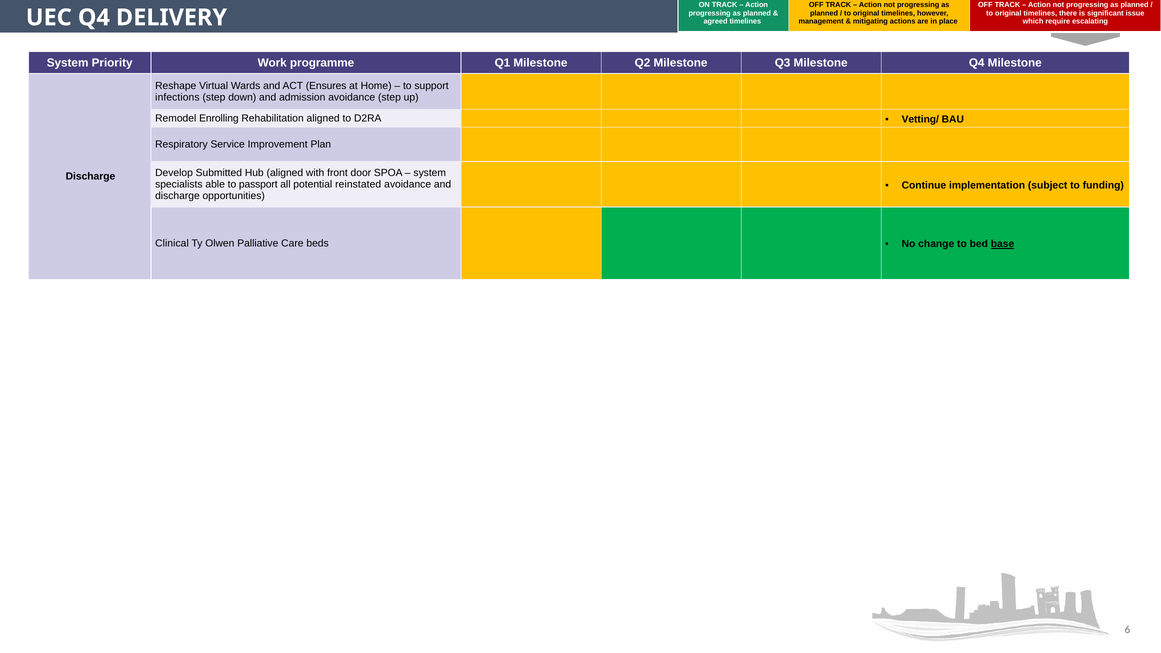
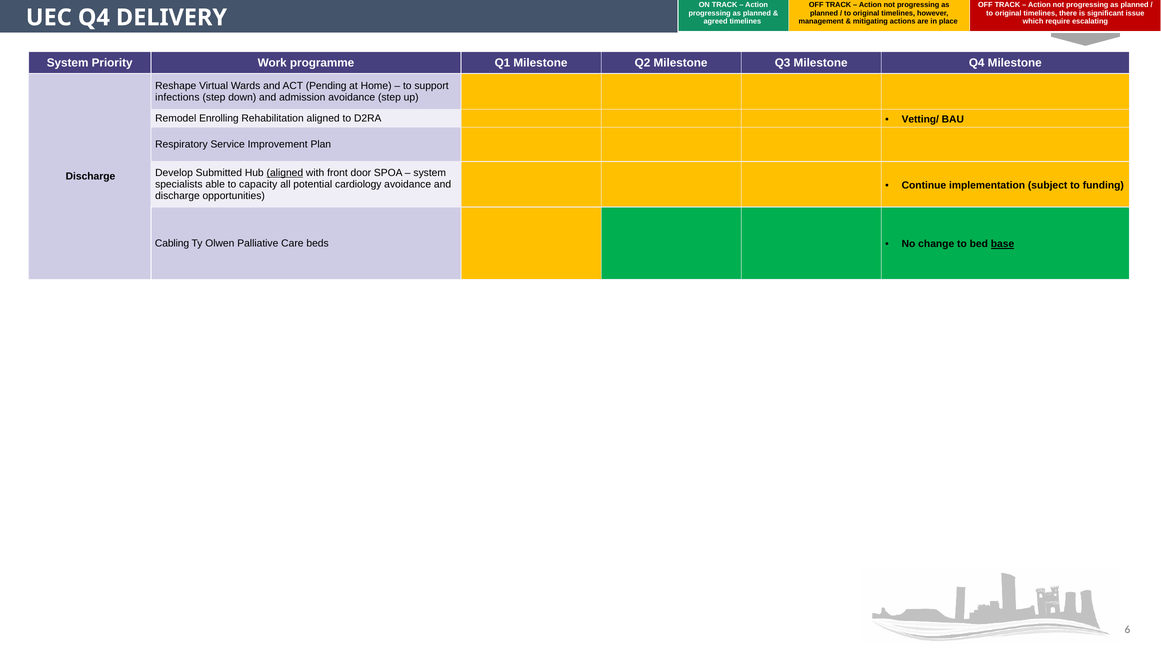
Ensures: Ensures -> Pending (326, 86)
aligned underline: none -> present (285, 173)
passport: passport -> capacity (258, 184)
reinstated: reinstated -> cardiology (358, 184)
Clinical: Clinical -> Cabling (172, 243)
